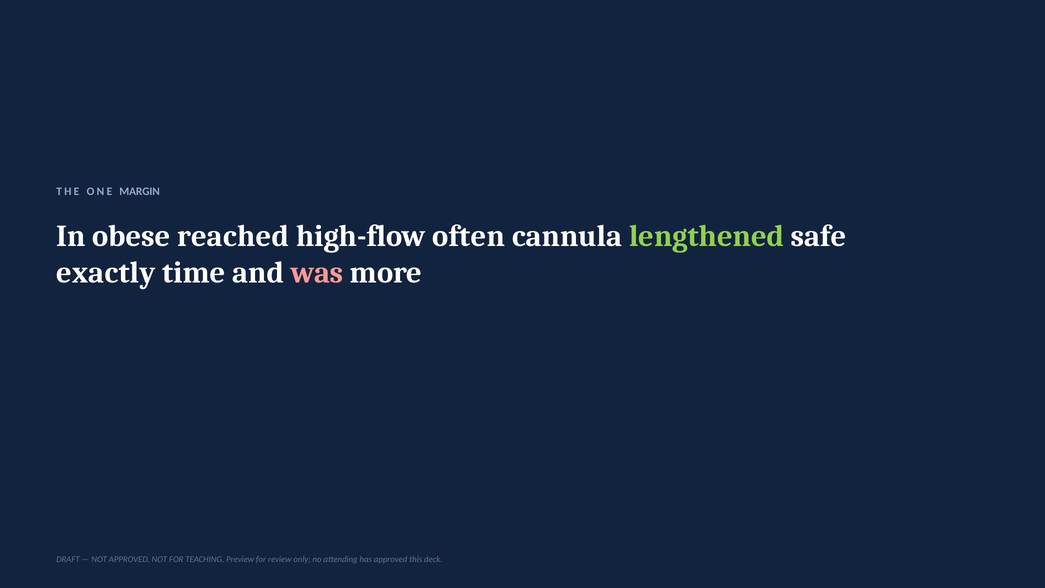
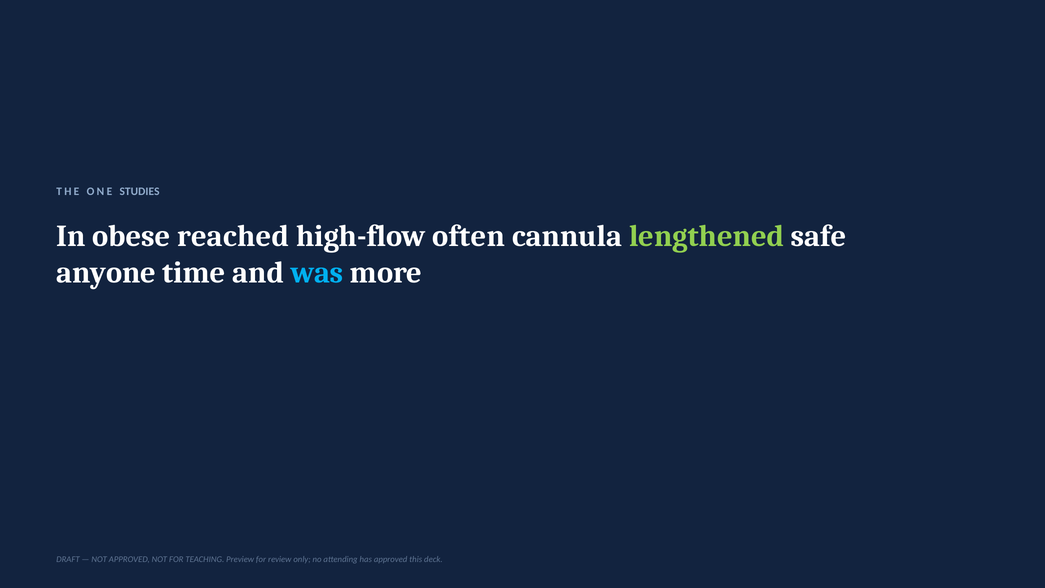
MARGIN: MARGIN -> STUDIES (140, 191)
exactly: exactly -> anyone (106, 272)
was colour: pink -> light blue (317, 272)
